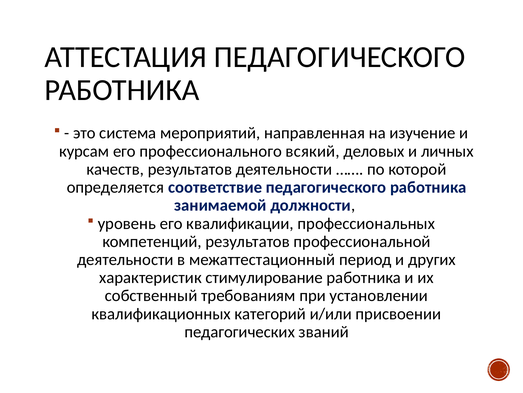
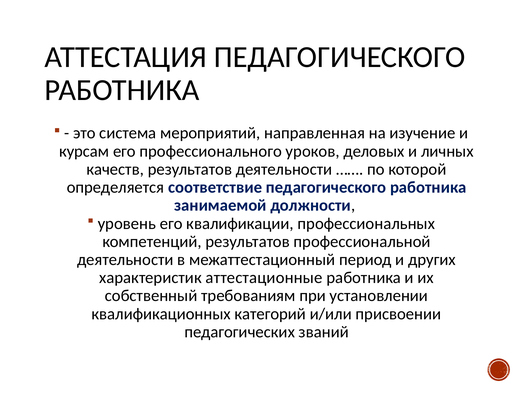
всякий: всякий -> уроков (313, 151)
стимулирование: стимулирование -> аттестационные (264, 277)
